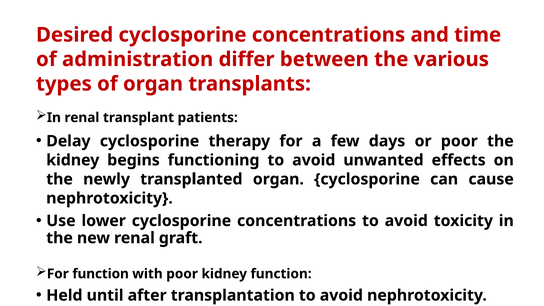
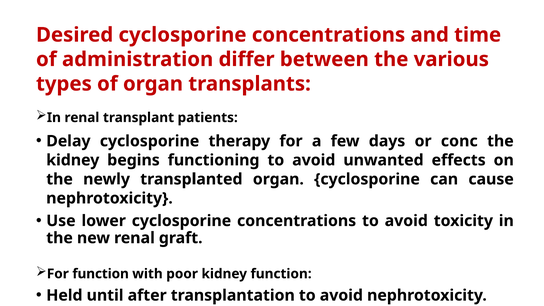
or poor: poor -> conc (459, 141)
